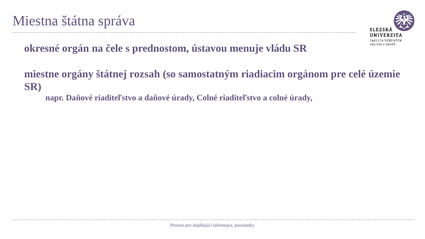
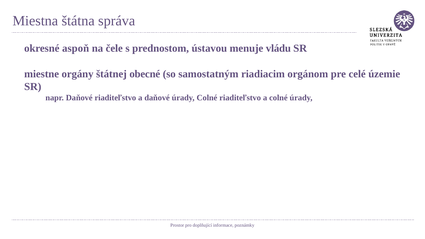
orgán: orgán -> aspoň (76, 48)
rozsah: rozsah -> obecné (145, 74)
